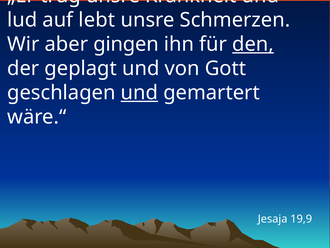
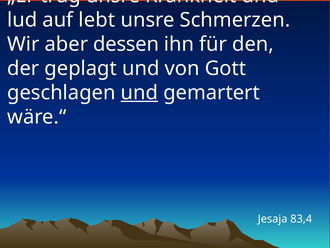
gingen: gingen -> dessen (126, 44)
den underline: present -> none (253, 44)
19,9: 19,9 -> 83,4 (301, 219)
